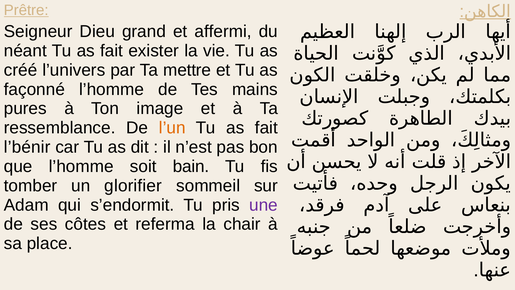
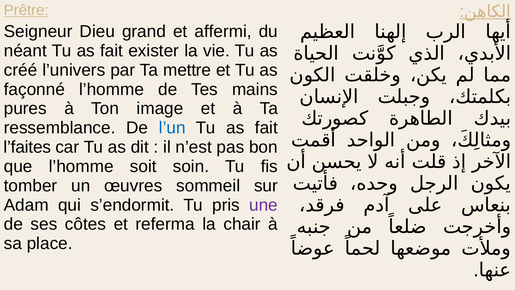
l’un colour: orange -> blue (172, 128)
l’bénir: l’bénir -> l’faites (27, 147)
bain: bain -> soin (191, 166)
glorifier: glorifier -> œuvres (133, 186)
